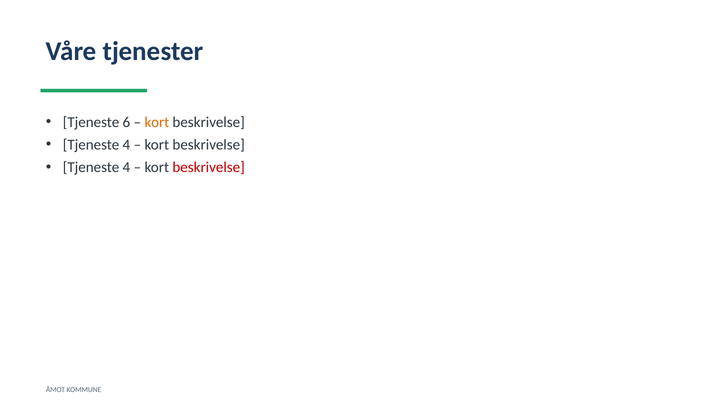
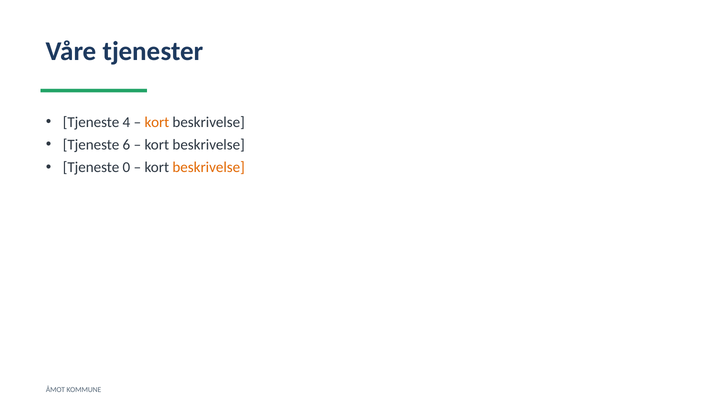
6: 6 -> 4 (126, 122)
4: 4 -> 6 (126, 145)
4: 4 -> 0 (126, 167)
beskrivelse colour: red -> orange (209, 167)
